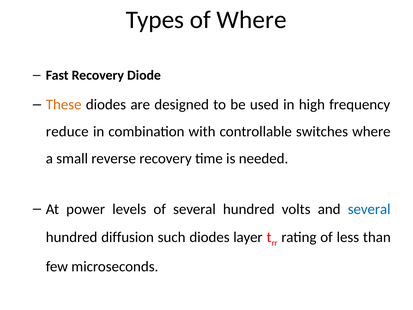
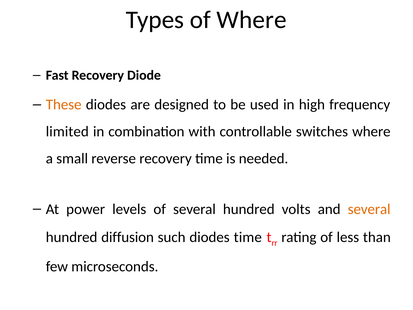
reduce: reduce -> limited (67, 131)
several colour: blue -> orange (369, 209)
diodes layer: layer -> time (248, 237)
